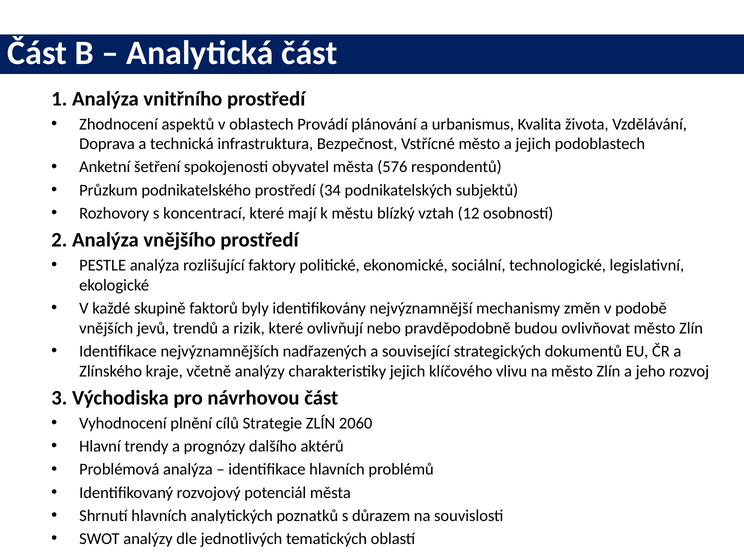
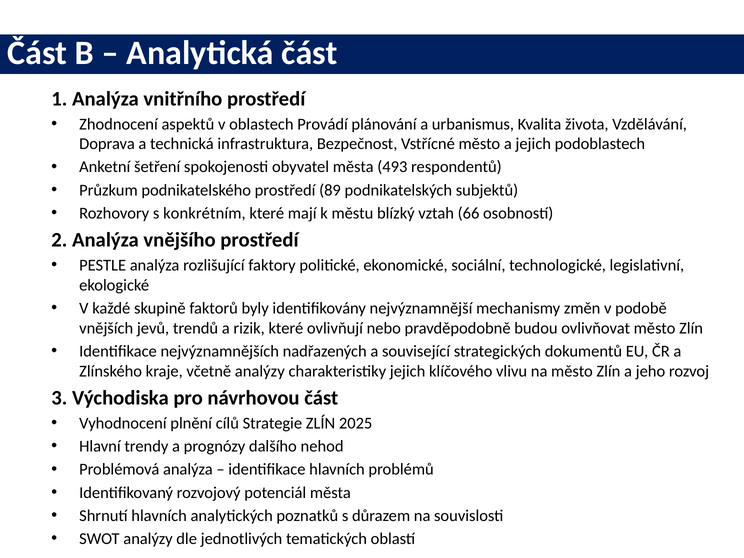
576: 576 -> 493 (392, 167)
34: 34 -> 89 (330, 190)
koncentrací: koncentrací -> konkrétním (204, 213)
12: 12 -> 66 (469, 213)
2060: 2060 -> 2025 (356, 423)
aktérů: aktérů -> nehod (322, 446)
